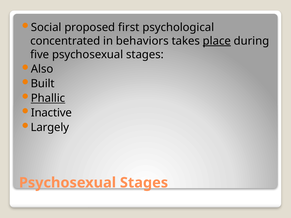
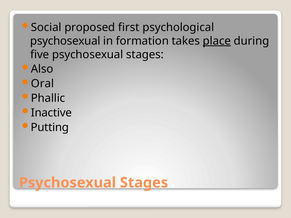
concentrated: concentrated -> psychosexual (65, 41)
behaviors: behaviors -> formation (142, 41)
Built: Built -> Oral (43, 84)
Phallic underline: present -> none (48, 98)
Largely: Largely -> Putting (50, 128)
